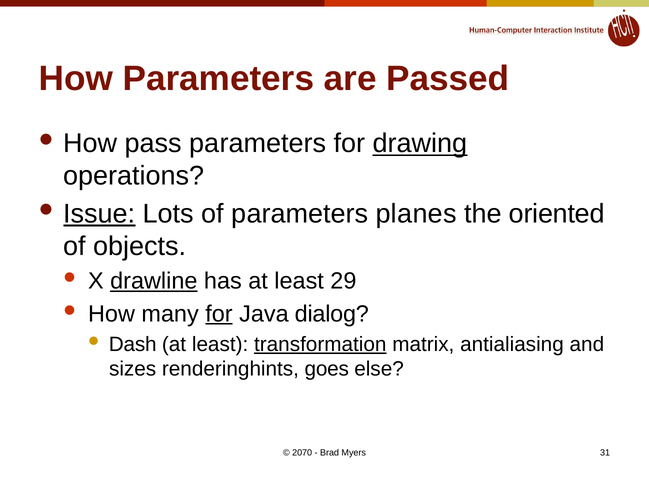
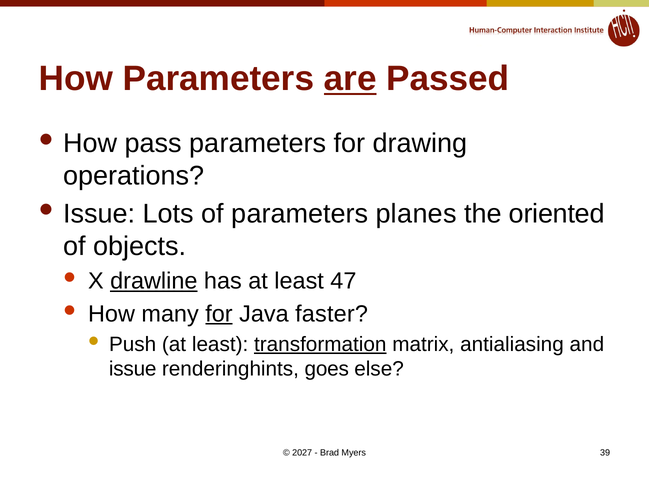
are underline: none -> present (350, 79)
drawing underline: present -> none (420, 143)
Issue underline: present -> none (99, 214)
29: 29 -> 47 (343, 281)
dialog: dialog -> faster (332, 314)
Dash: Dash -> Push (133, 344)
sizes: sizes -> issue (133, 369)
2070: 2070 -> 2027 (302, 453)
31: 31 -> 39 (605, 453)
